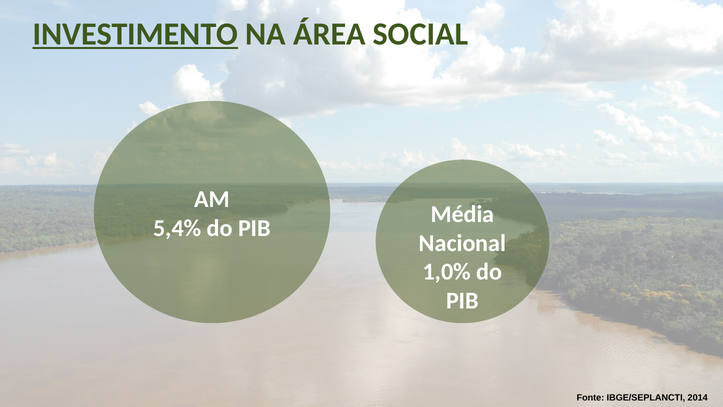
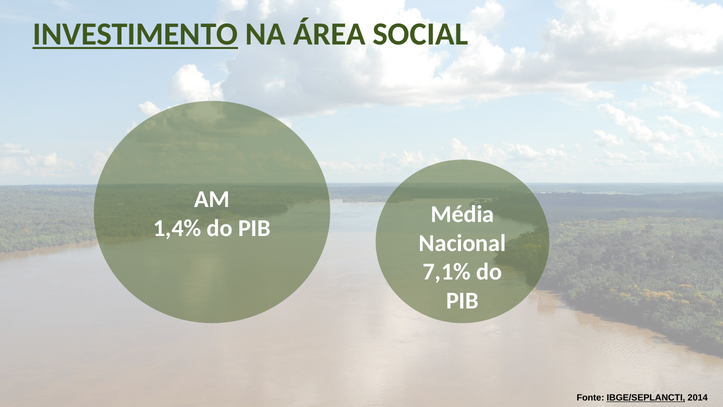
5,4%: 5,4% -> 1,4% (177, 228)
1,0%: 1,0% -> 7,1% (447, 272)
IBGE/SEPLANCTI underline: none -> present (646, 397)
